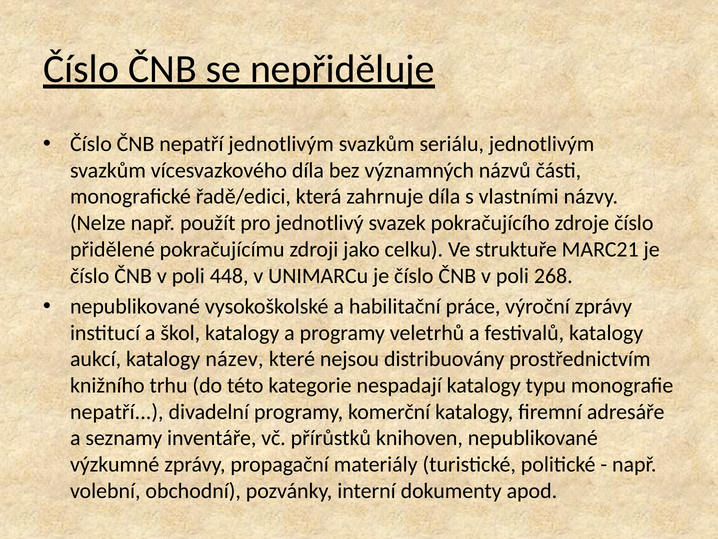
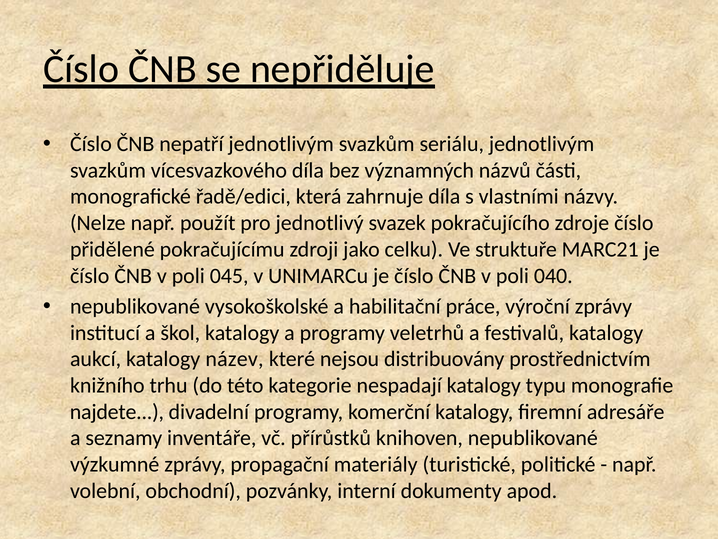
448: 448 -> 045 (229, 276)
268: 268 -> 040 (553, 276)
nepatří: nepatří -> najdete (117, 411)
